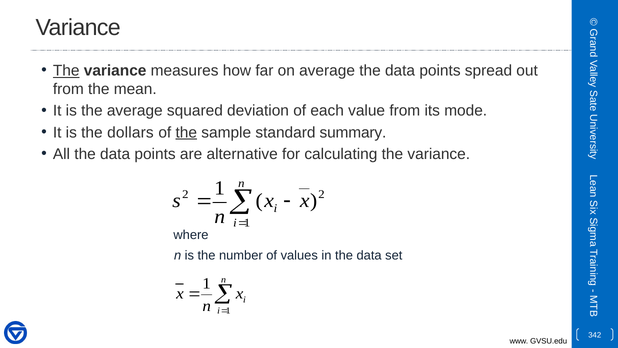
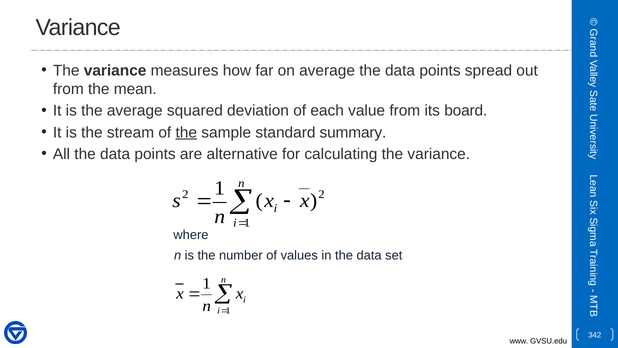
The underline: present -> none (66, 71)
mode: mode -> board (466, 111)
dollars: dollars -> stream (131, 132)
